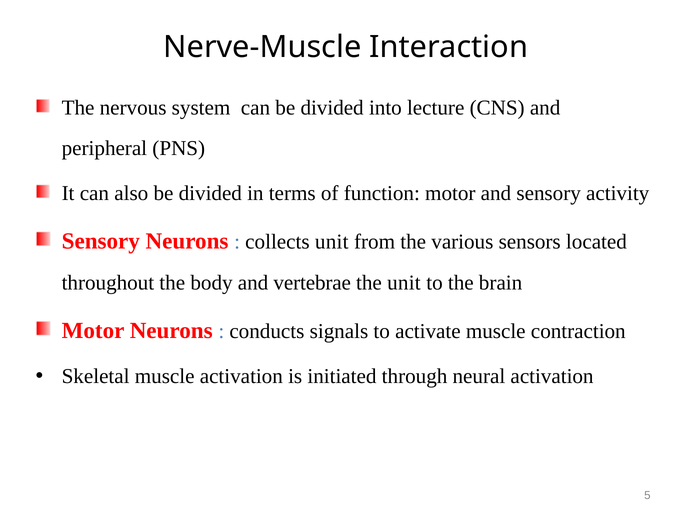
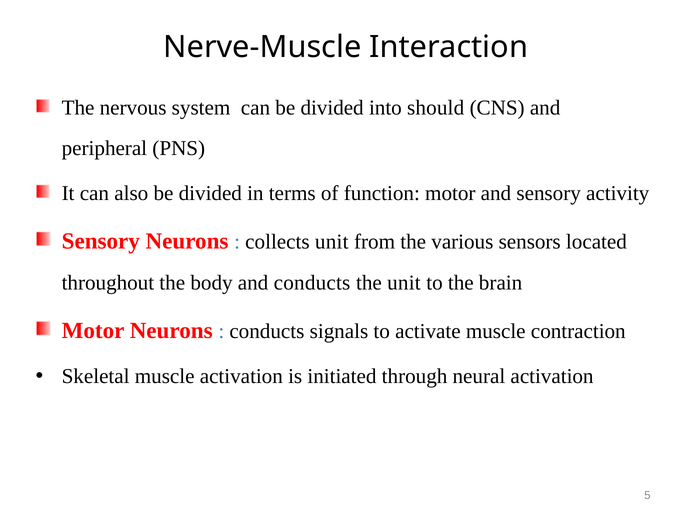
lecture: lecture -> should (436, 108)
and vertebrae: vertebrae -> conducts (312, 283)
